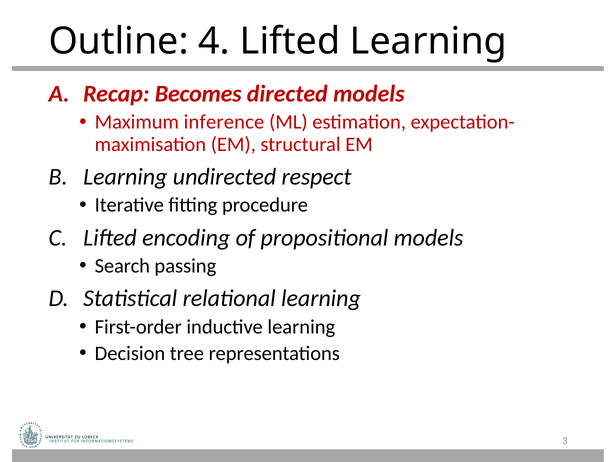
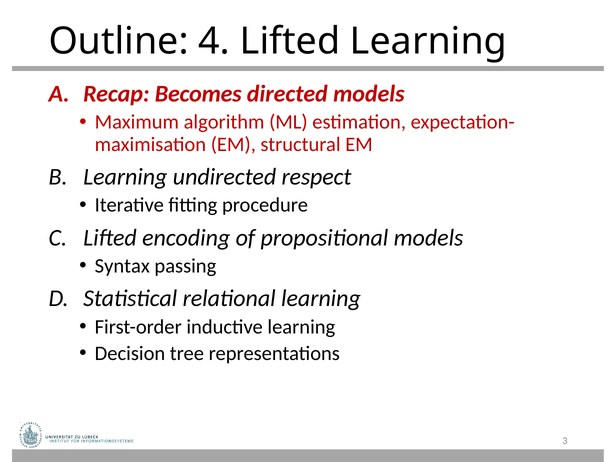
inference: inference -> algorithm (224, 122)
Search: Search -> Syntax (122, 266)
